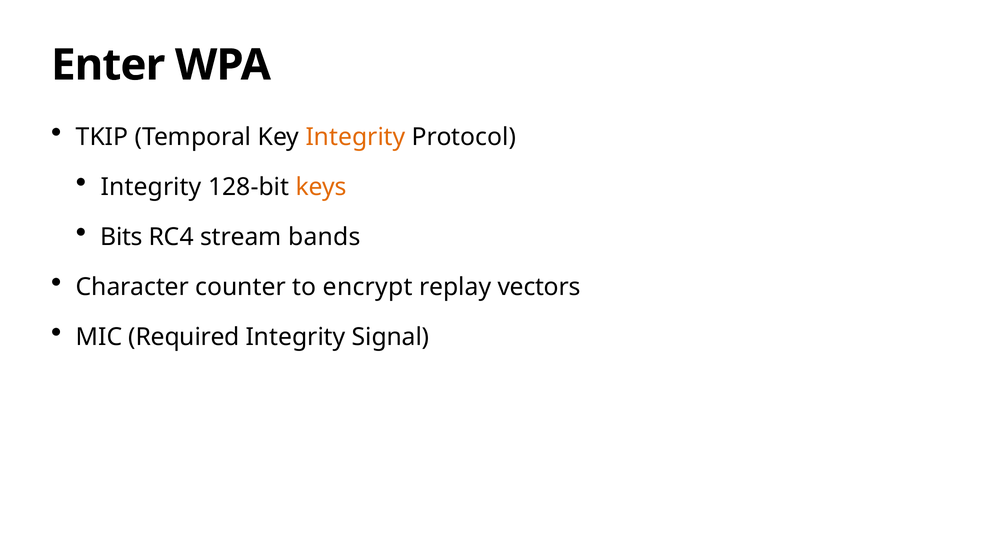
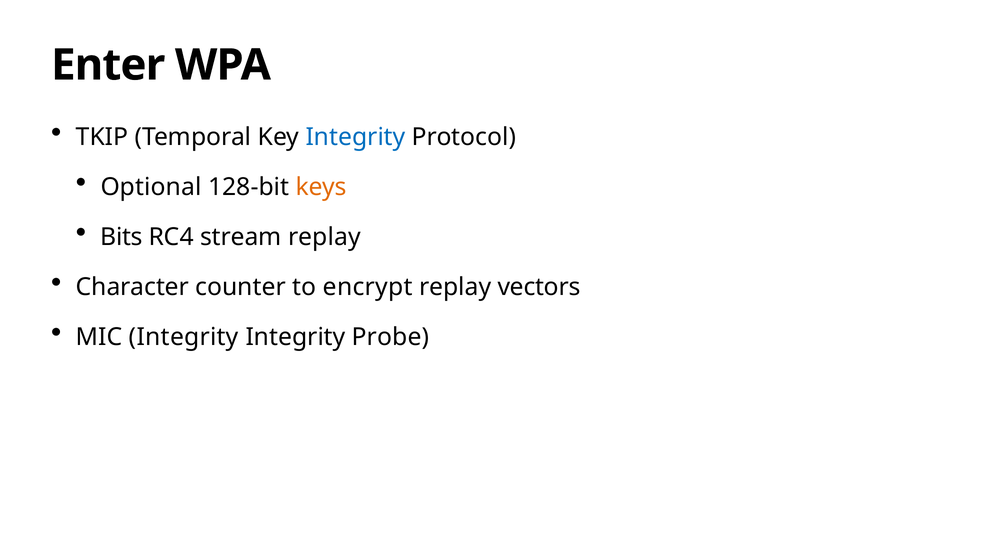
Integrity colour: orange -> blue (355, 137)
Integrity: Integrity -> Optional (151, 187)
stream bands: bands -> replay (324, 237)
MIC Required: Required -> Integrity (184, 337)
Signal: Signal -> Probe (391, 337)
